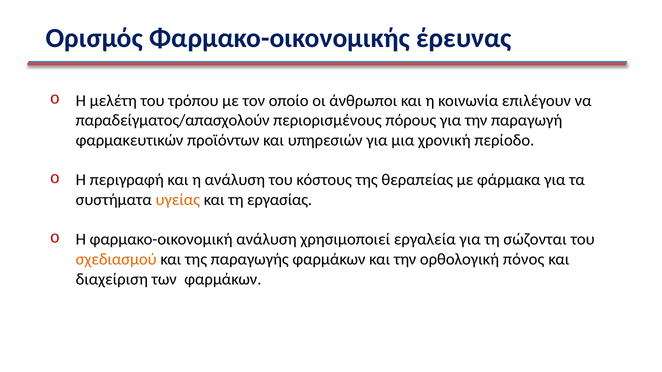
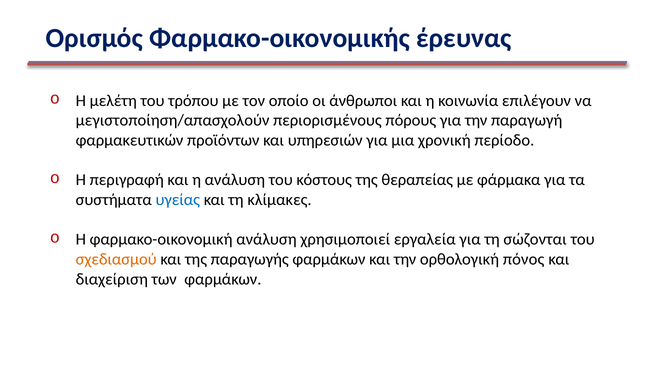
παραδείγματος/απασχολούν: παραδείγματος/απασχολούν -> μεγιστοποίηση/απασχολούν (173, 121)
υγείας colour: orange -> blue (178, 200)
εργασίας: εργασίας -> κλίμακες (280, 200)
